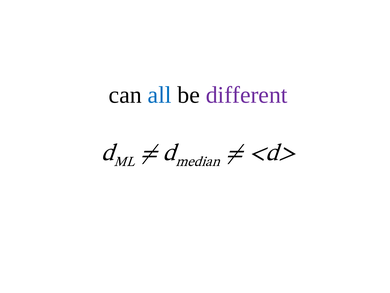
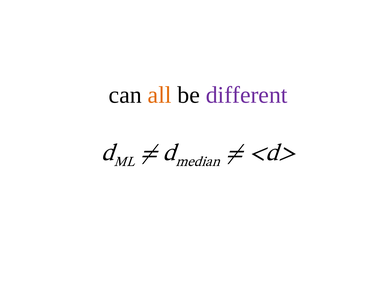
all colour: blue -> orange (160, 95)
